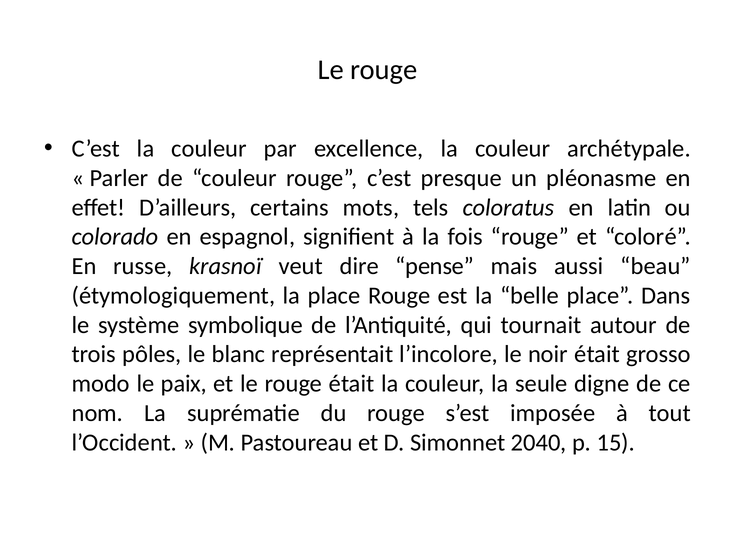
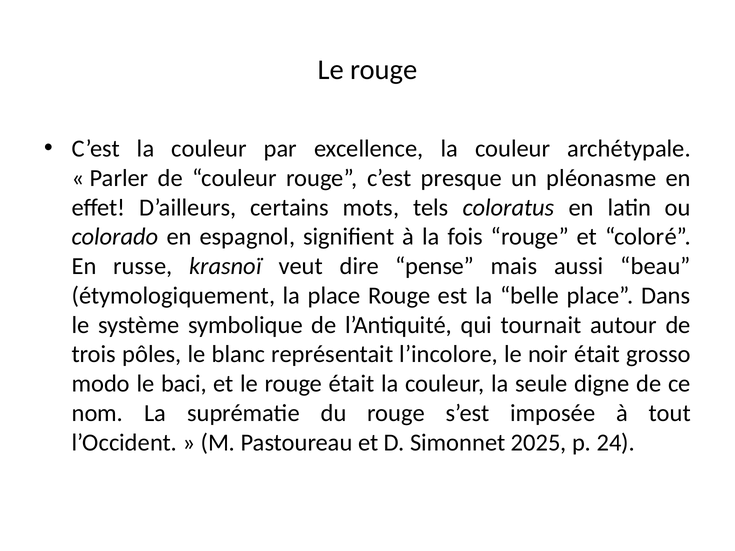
paix: paix -> baci (184, 384)
2040: 2040 -> 2025 (539, 443)
15: 15 -> 24 (616, 443)
